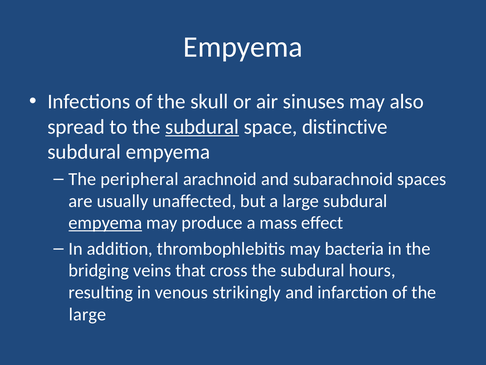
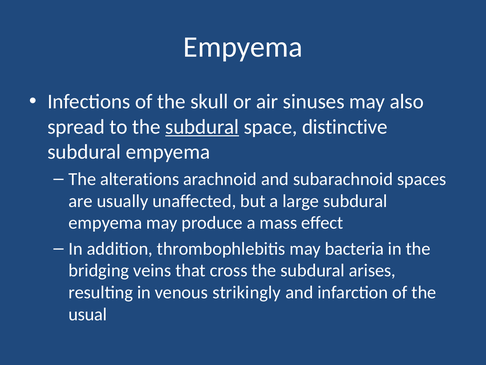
peripheral: peripheral -> alterations (140, 179)
empyema underline: present -> none (105, 223)
hours: hours -> arises (372, 270)
large: large -> usual (88, 314)
